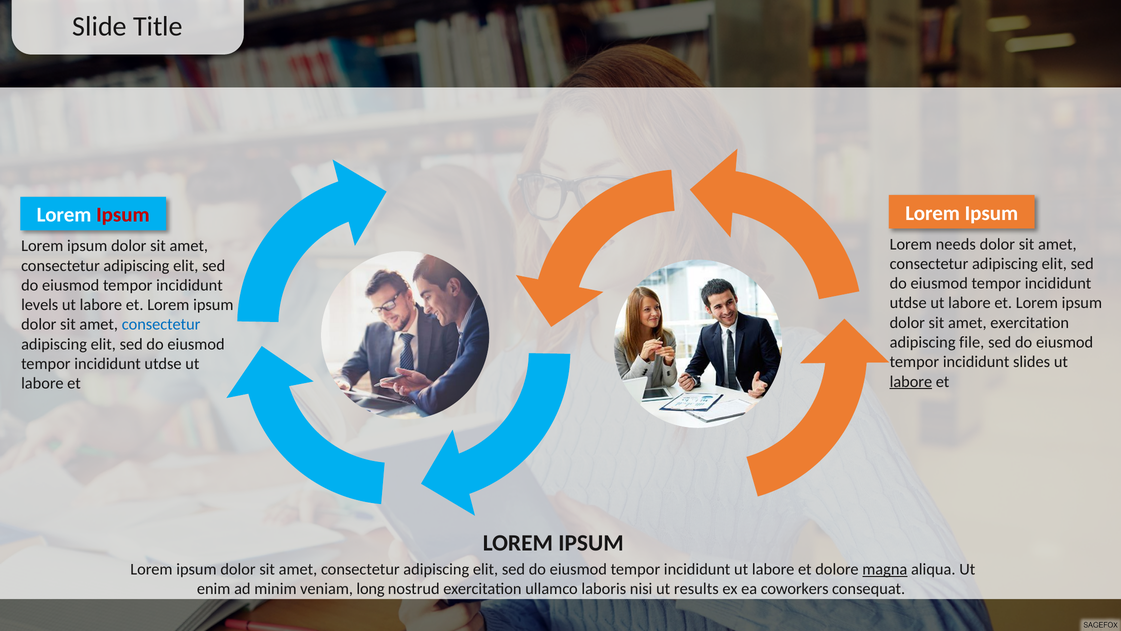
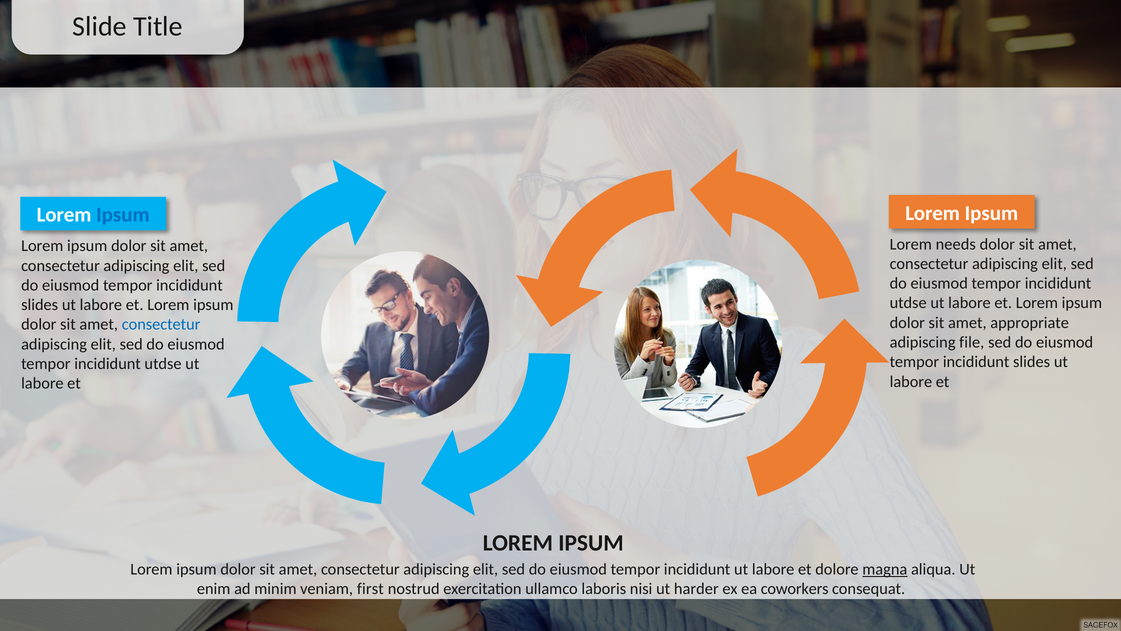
Ipsum colour: red -> blue (123, 215)
levels: levels -> slides (40, 305)
amet exercitation: exercitation -> appropriate (1030, 322)
labore underline: present -> none (911, 381)
long: long -> first (370, 589)
results: results -> harder (696, 589)
